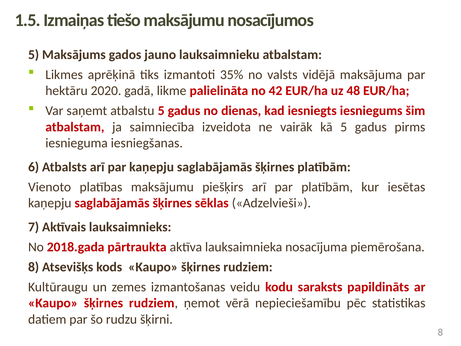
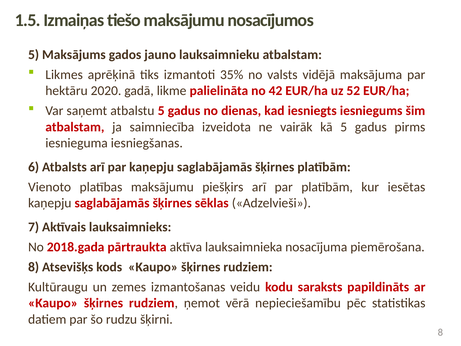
48: 48 -> 52 (353, 91)
